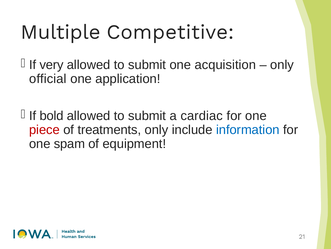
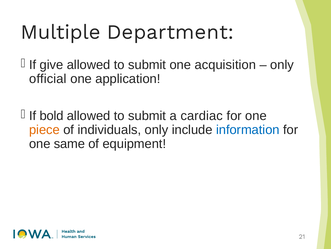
Competitive: Competitive -> Department (170, 32)
very: very -> give (52, 65)
piece colour: red -> orange (44, 129)
treatments: treatments -> individuals (109, 129)
spam: spam -> same (69, 143)
